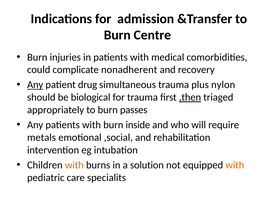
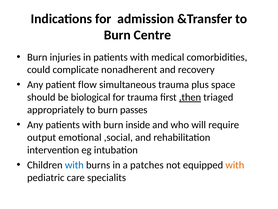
Any underline: present -> none (35, 85)
drug: drug -> flow (87, 85)
nylon: nylon -> space (223, 85)
metals: metals -> output (42, 137)
with colour: orange -> blue (74, 165)
solution: solution -> patches (147, 165)
